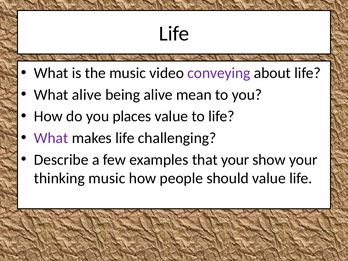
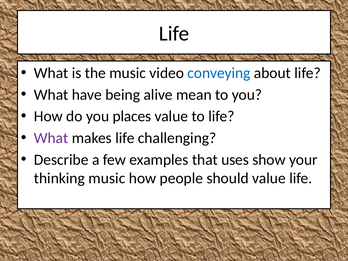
conveying colour: purple -> blue (219, 73)
What alive: alive -> have (87, 95)
that your: your -> uses (235, 160)
